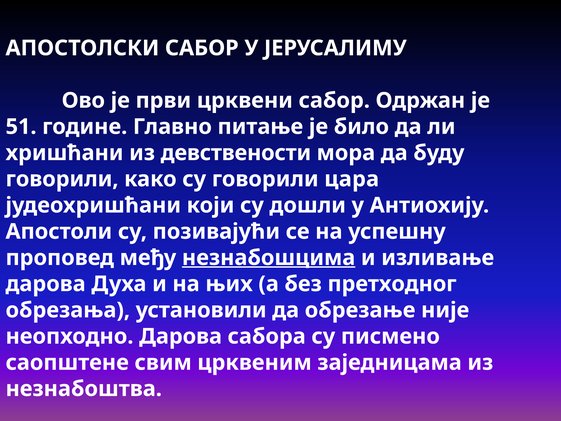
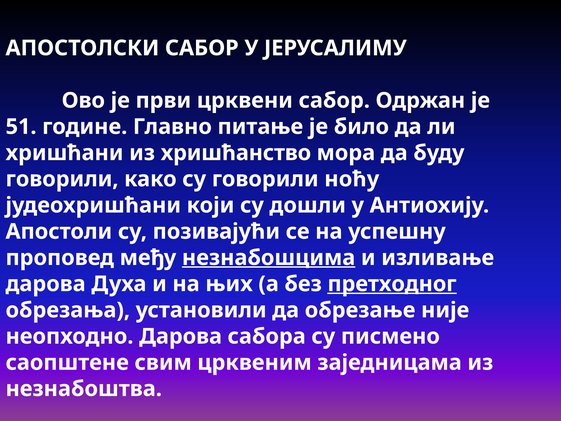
девствености: девствености -> хришћанство (236, 153)
цара: цара -> ноћу (352, 179)
претходног underline: none -> present (392, 284)
